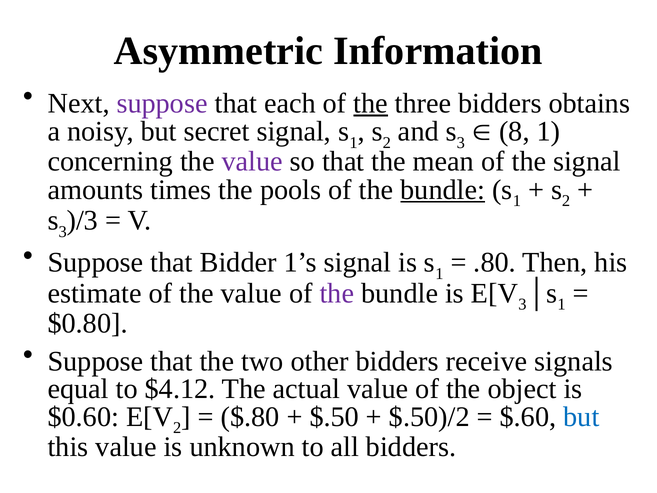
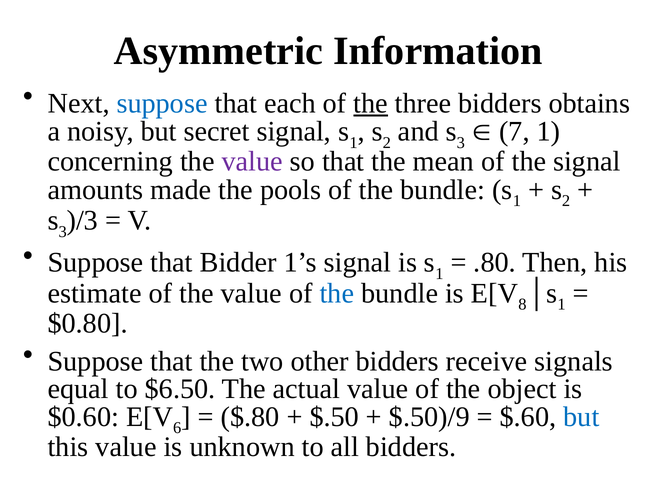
suppose colour: purple -> blue (162, 103)
8: 8 -> 7 (514, 132)
times: times -> made (181, 190)
bundle underline: present -> none (443, 190)
the colour: purple -> blue (337, 293)
3: 3 -> 8 (522, 304)
$4.12: $4.12 -> $6.50 (180, 389)
2: 2 -> 6 (177, 428)
$.50)/2: $.50)/2 -> $.50)/9 (429, 417)
